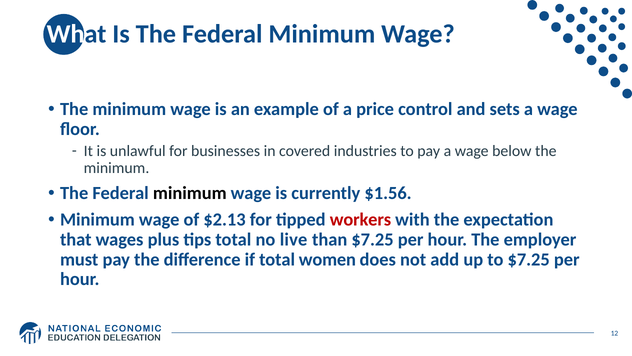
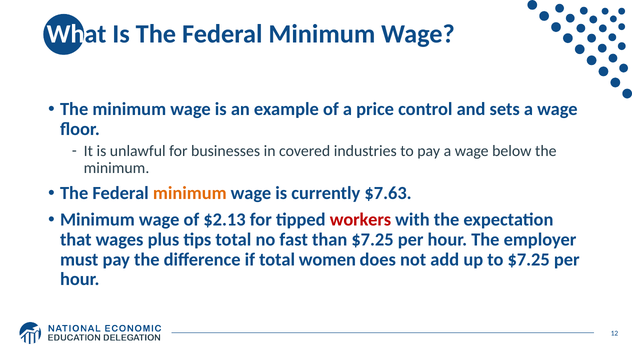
minimum colour: black -> orange (190, 193)
$1.56: $1.56 -> $7.63 (388, 193)
live: live -> fast (294, 239)
